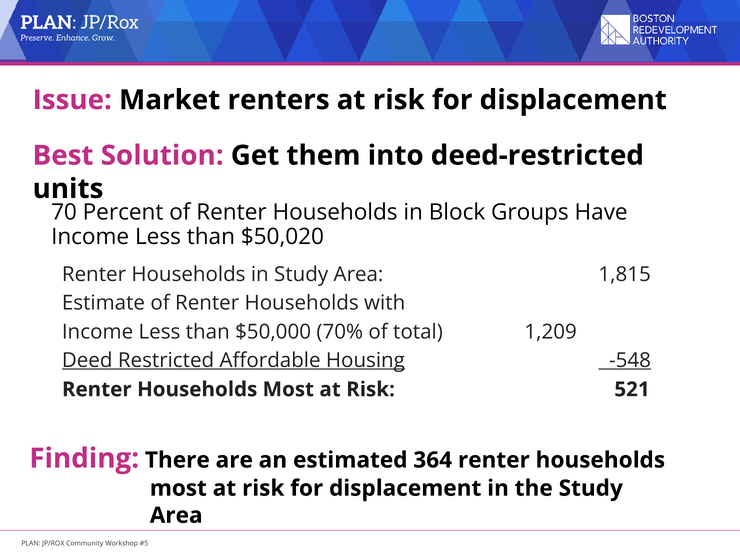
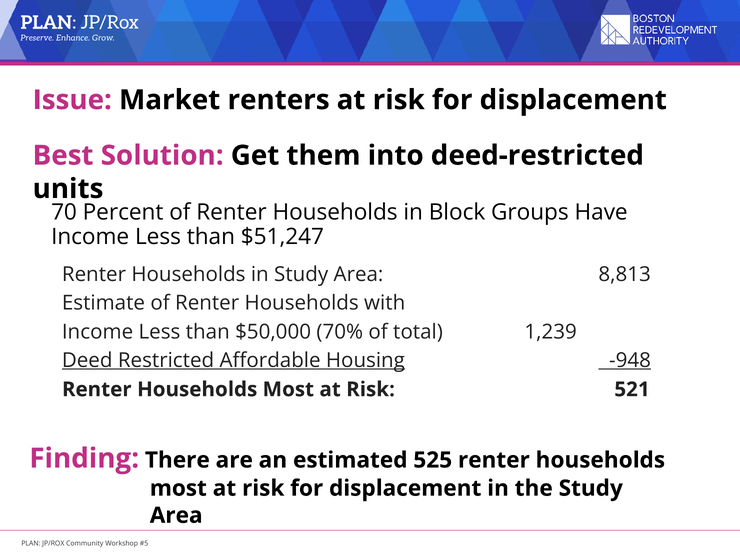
$50,020: $50,020 -> $51,247 (282, 237)
1,815: 1,815 -> 8,813 (625, 274)
1,209: 1,209 -> 1,239 (551, 332)
-548: -548 -> -948 (630, 361)
364: 364 -> 525 (433, 460)
